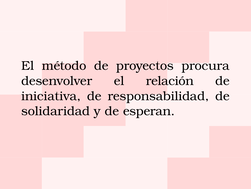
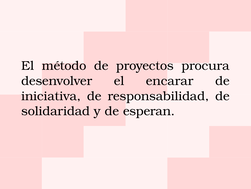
relación: relación -> encarar (170, 81)
